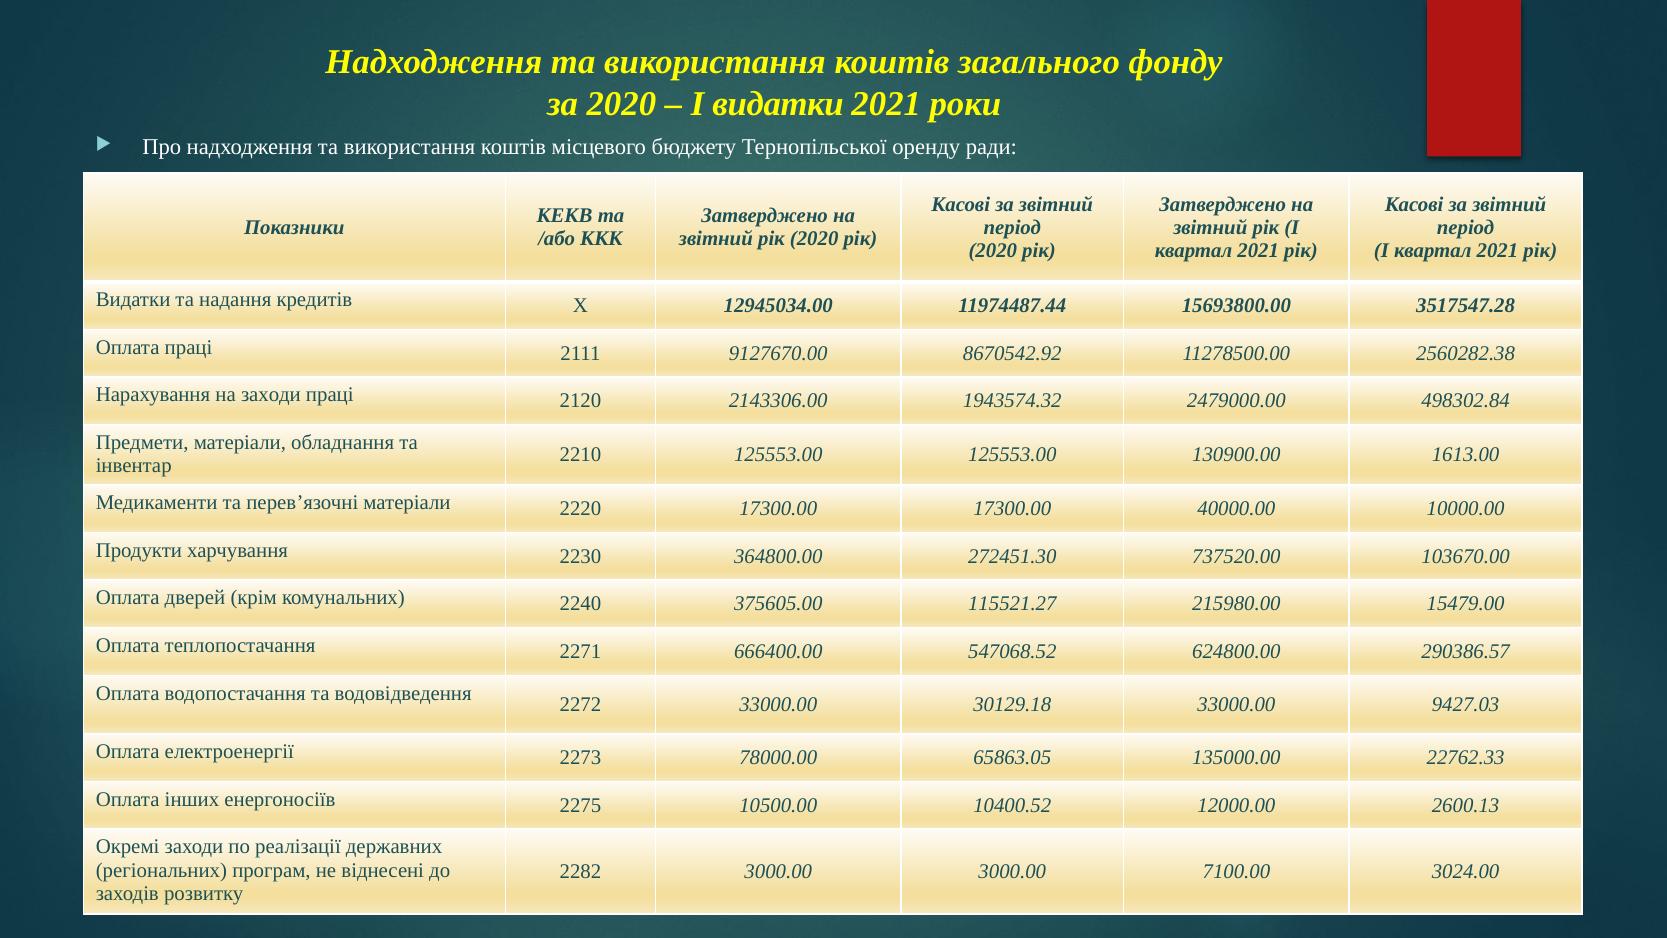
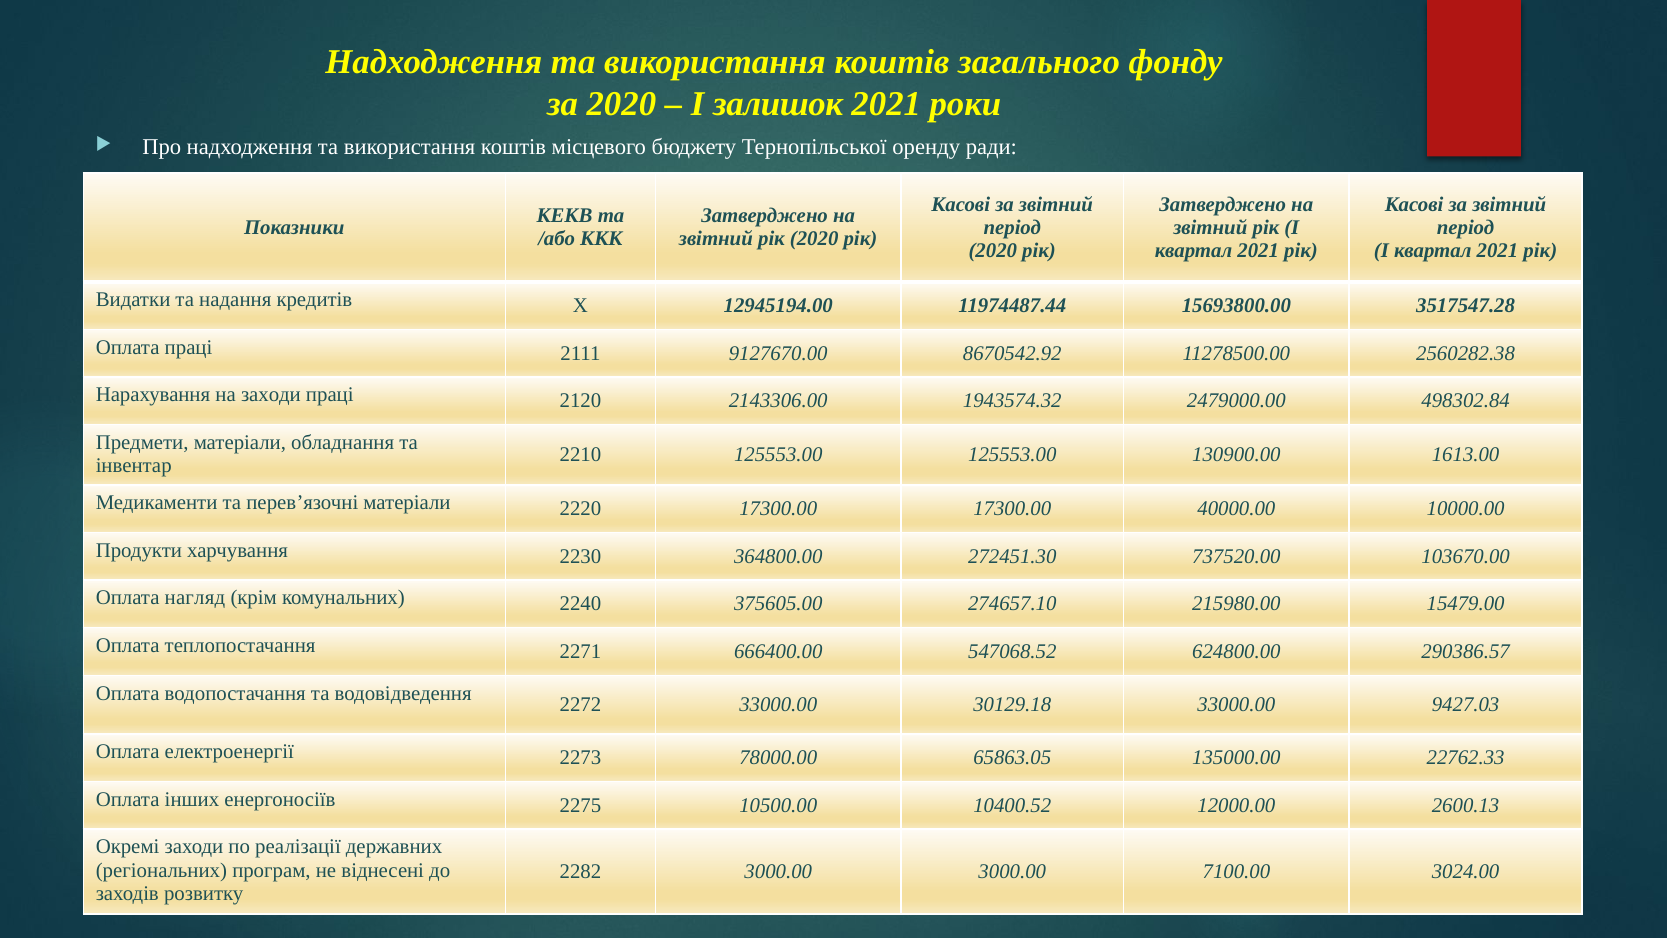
І видатки: видатки -> залишок (778, 104)
12945034.00: 12945034.00 -> 12945194.00 (778, 306)
дверей: дверей -> нагляд (195, 598)
115521.27: 115521.27 -> 274657.10 (1012, 604)
